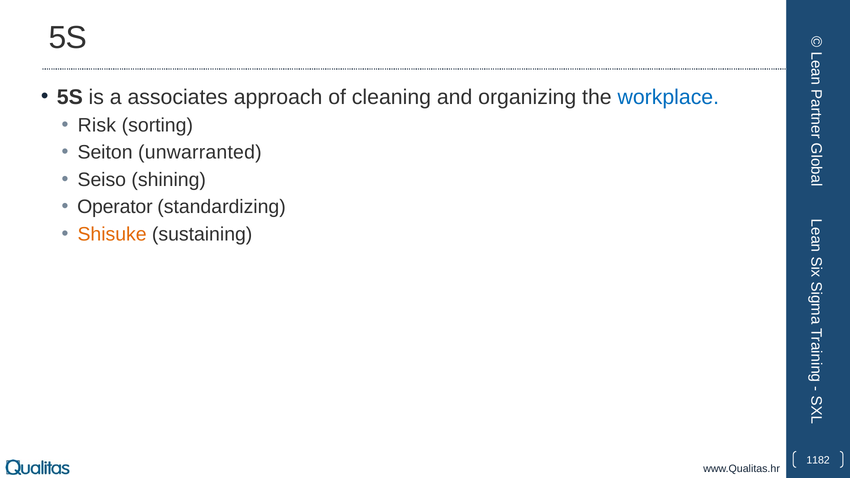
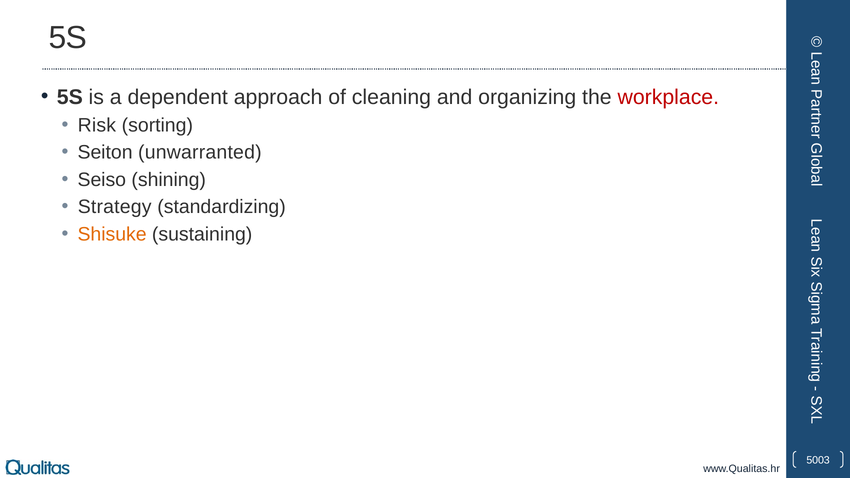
associates: associates -> dependent (178, 97)
workplace colour: blue -> red (668, 97)
Operator: Operator -> Strategy (115, 207)
1182: 1182 -> 5003 (818, 460)
